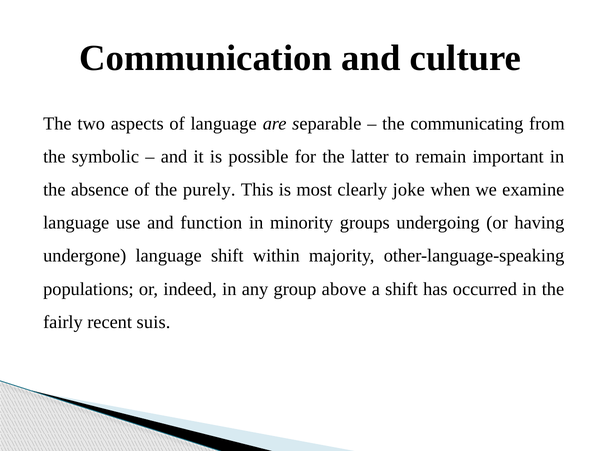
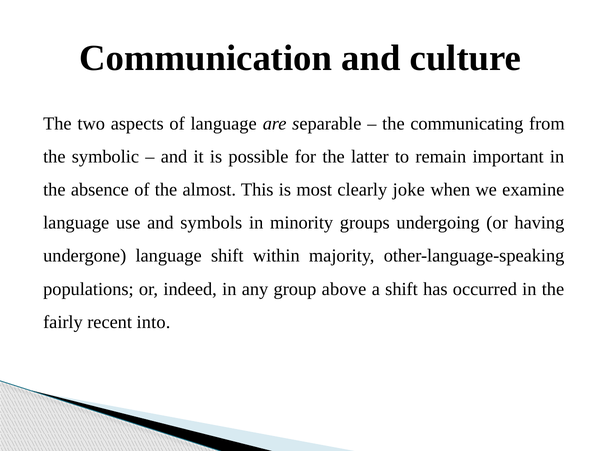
purely: purely -> almost (209, 190)
function: function -> symbols (211, 223)
suis: suis -> into (154, 322)
